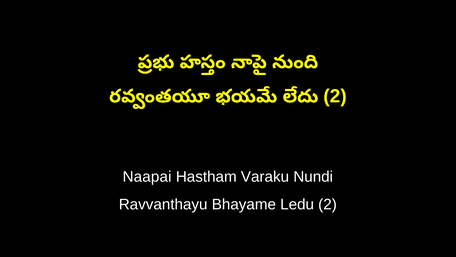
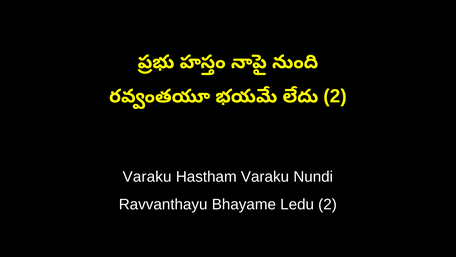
Naapai: Naapai -> Varaku (147, 177)
